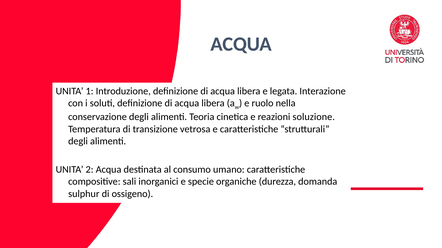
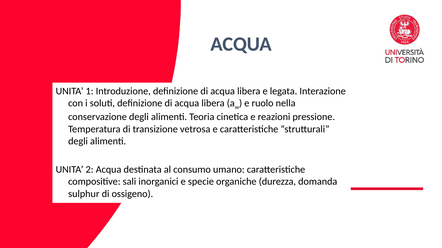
soluzione: soluzione -> pressione (314, 117)
